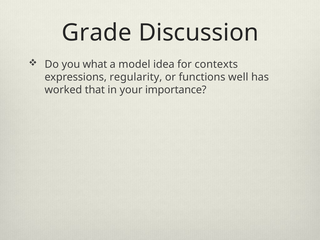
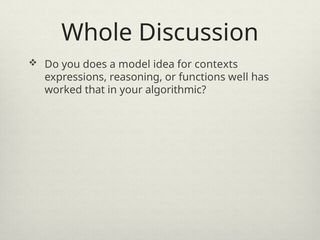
Grade: Grade -> Whole (97, 33)
what: what -> does (95, 64)
regularity: regularity -> reasoning (136, 77)
importance: importance -> algorithmic (176, 90)
